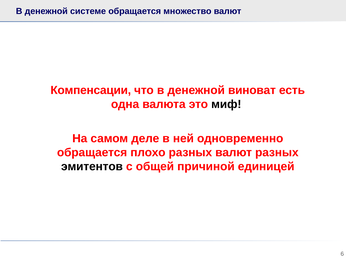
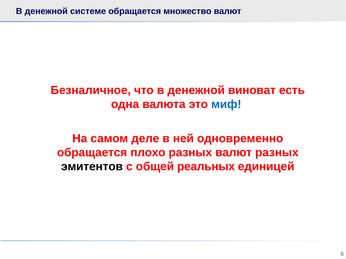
Компенсации: Компенсации -> Безналичное (91, 90)
миф colour: black -> blue (226, 105)
причиной: причиной -> реальных (206, 167)
